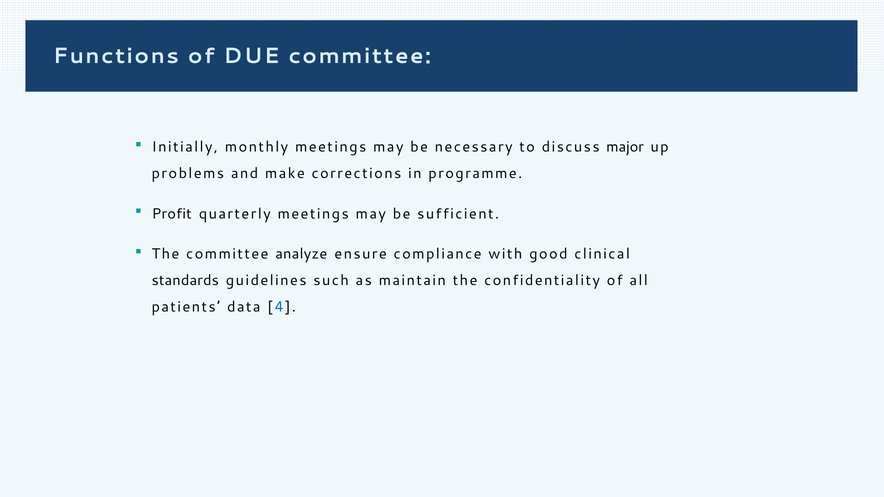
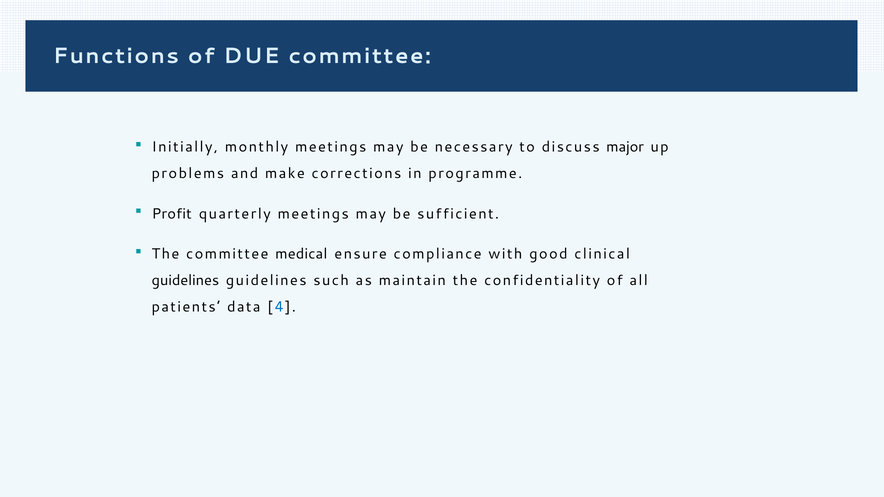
analyze: analyze -> medical (301, 254)
standards: standards -> guidelines (185, 281)
